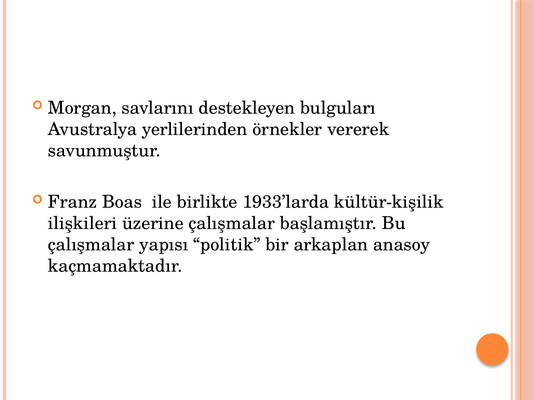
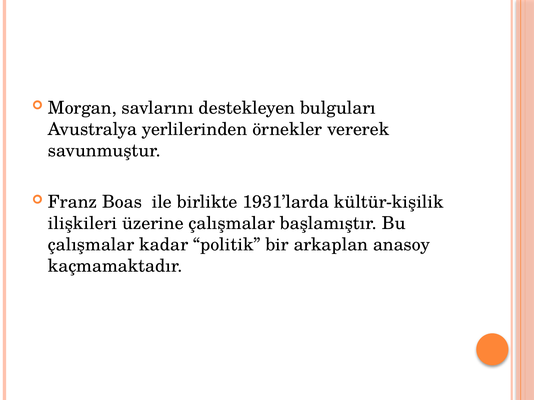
1933’larda: 1933’larda -> 1931’larda (286, 202)
yapısı: yapısı -> kadar (164, 245)
